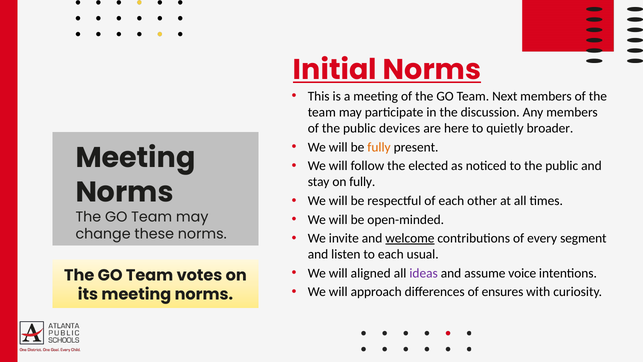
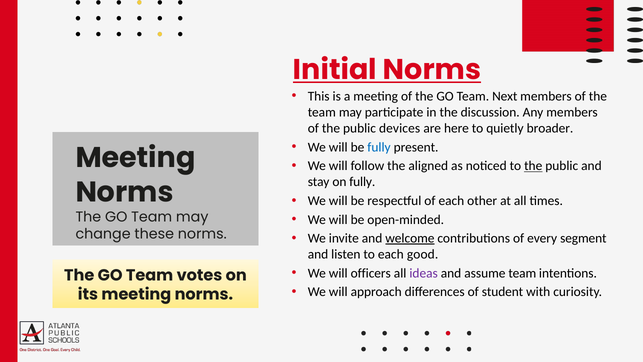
fully colour: orange -> blue (379, 147)
elected: elected -> aligned (428, 166)
the underline: none -> present (533, 166)
usual: usual -> good (423, 254)
aligned: aligned -> officers (371, 273)
assume voice: voice -> team (522, 273)
ensures: ensures -> student (503, 292)
